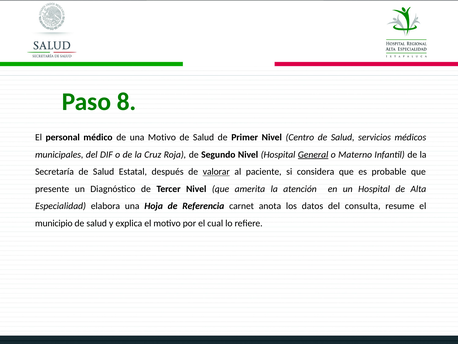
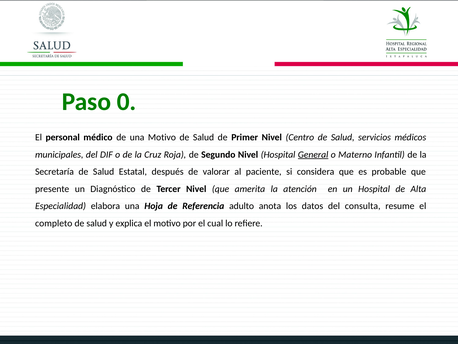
8: 8 -> 0 (127, 102)
valorar underline: present -> none (216, 171)
carnet: carnet -> adulto (242, 206)
municipio: municipio -> completo (54, 223)
